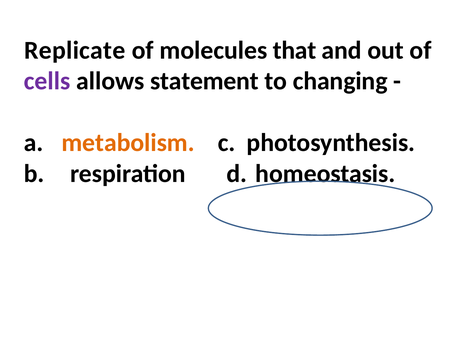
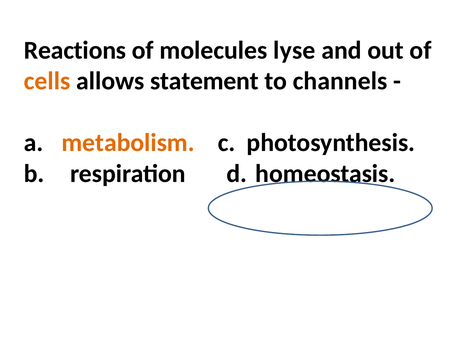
Replicate: Replicate -> Reactions (75, 50)
that: that -> lyse (294, 50)
cells colour: purple -> orange (47, 81)
changing: changing -> channels (340, 81)
